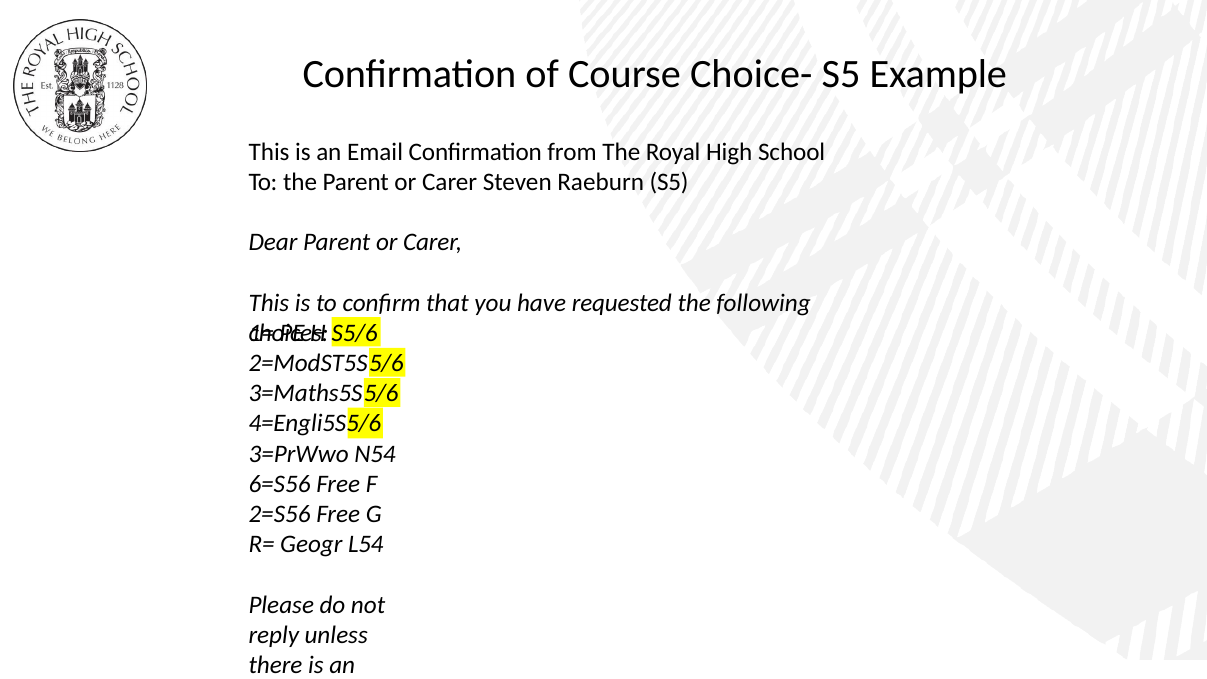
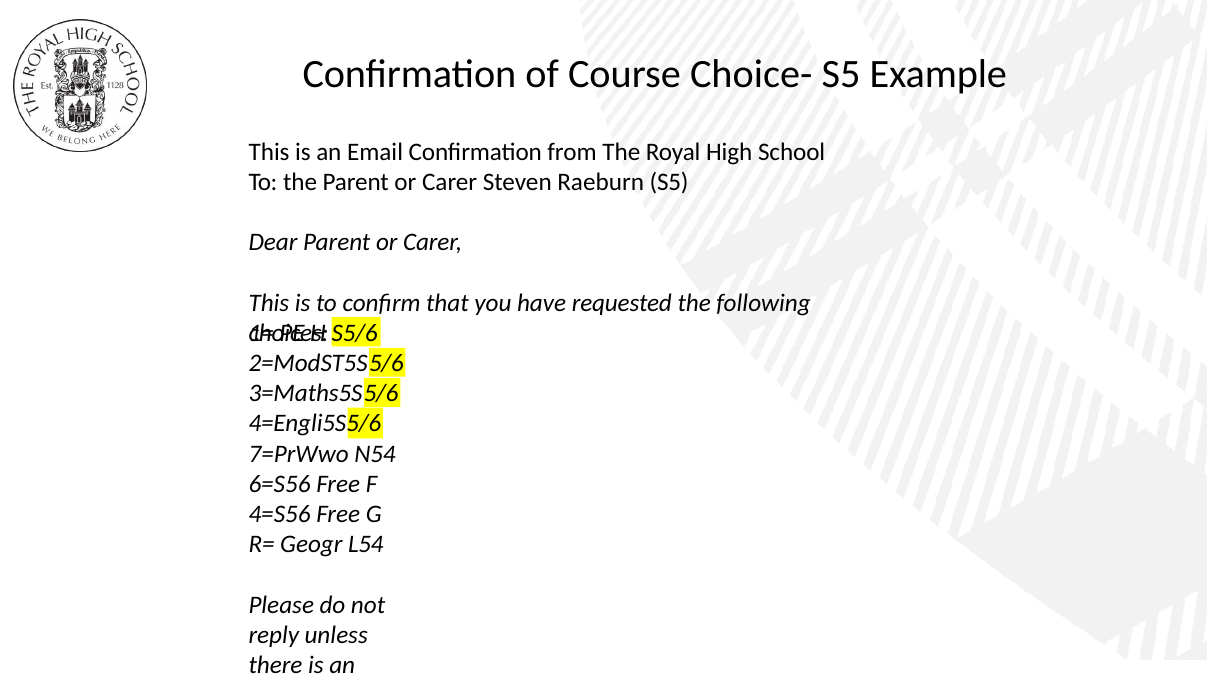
3=PrWwo: 3=PrWwo -> 7=PrWwo (299, 454)
2=S56: 2=S56 -> 4=S56 (280, 514)
